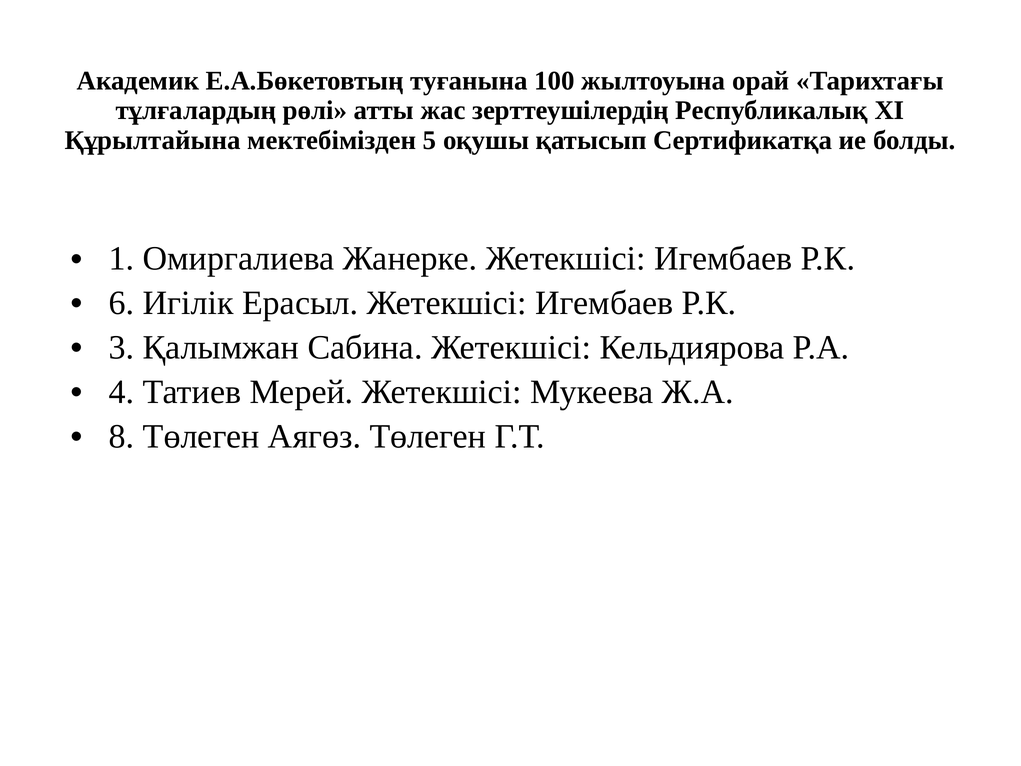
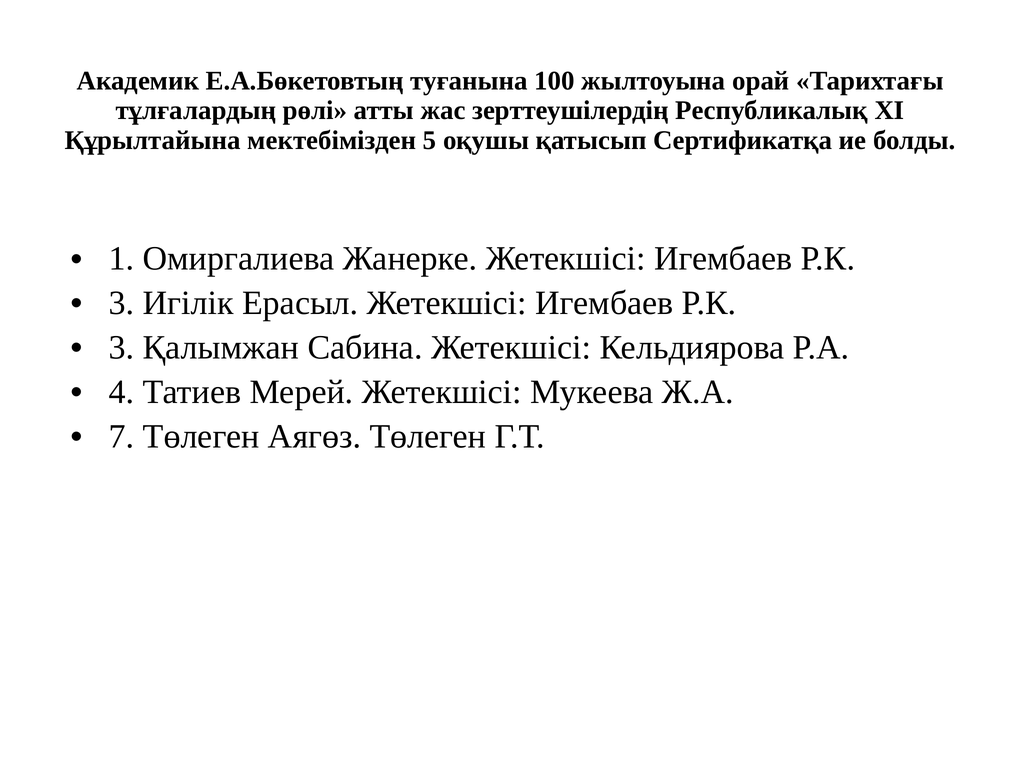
6: 6 -> 3 (122, 303)
8: 8 -> 7 (122, 436)
